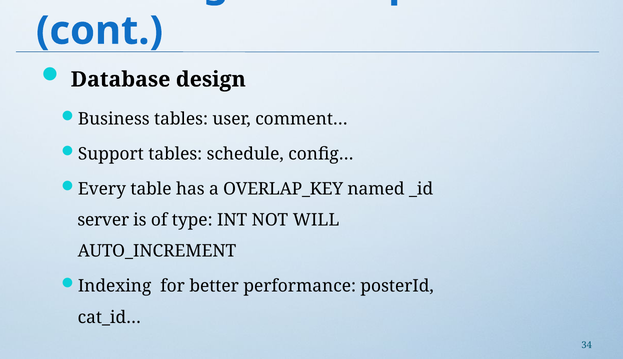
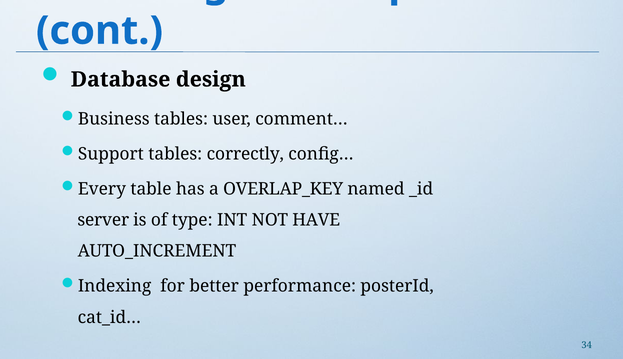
schedule: schedule -> correctly (245, 154)
WILL: WILL -> HAVE (316, 220)
